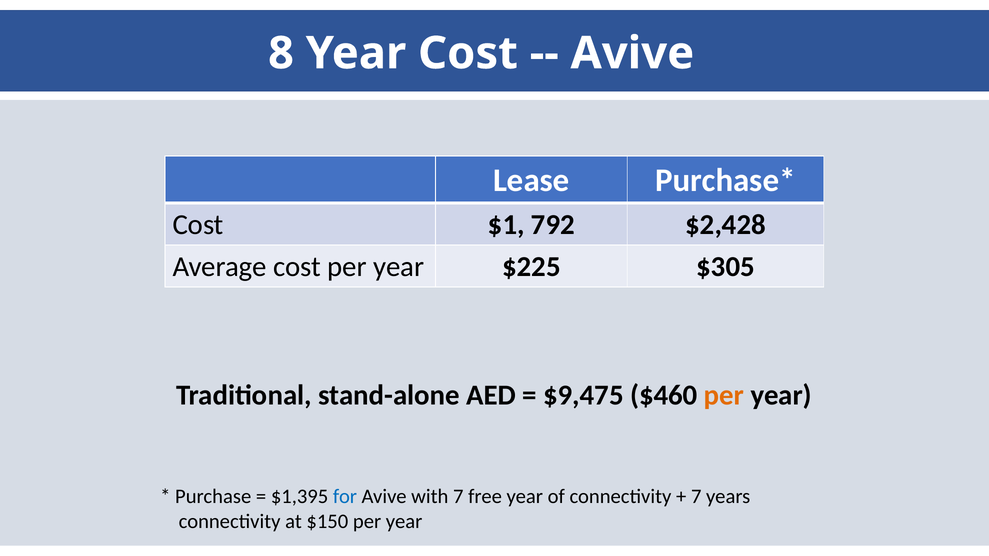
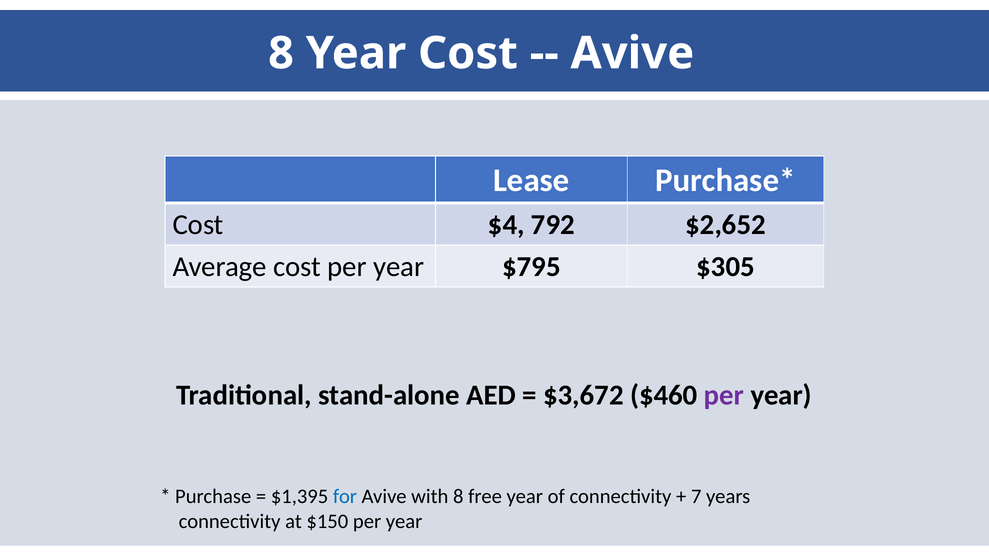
$1: $1 -> $4 (506, 225)
$2,428: $2,428 -> $2,652 (726, 225)
$225: $225 -> $795 (531, 267)
$9,475: $9,475 -> $3,672 (583, 396)
per colour: orange -> purple (724, 396)
with 7: 7 -> 8 (458, 497)
